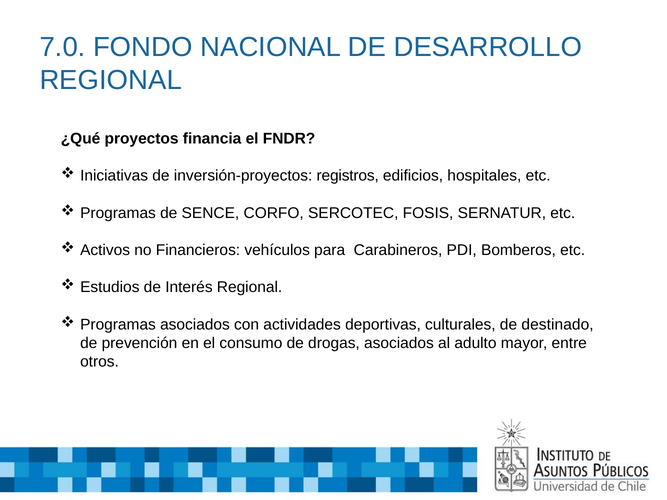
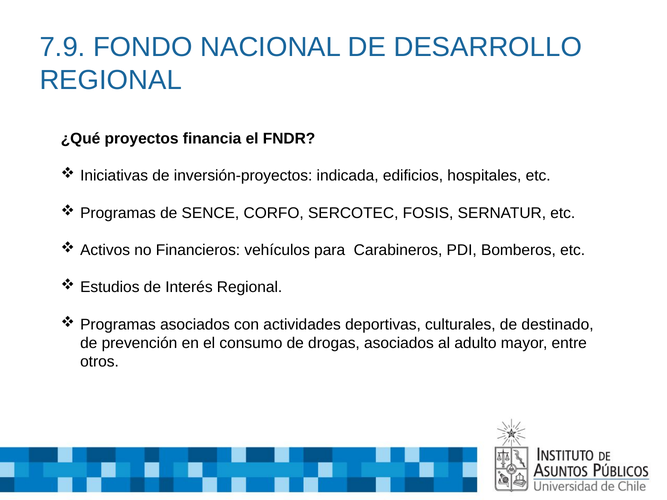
7.0: 7.0 -> 7.9 (63, 47)
registros: registros -> indicada (348, 176)
